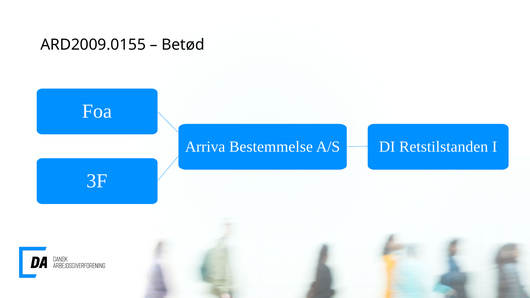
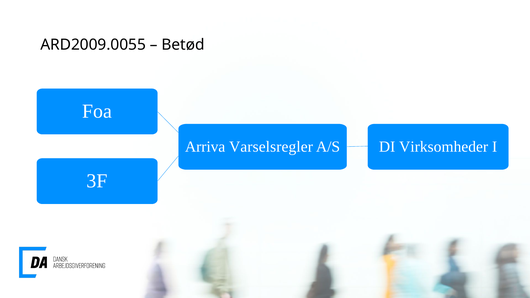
ARD2009.0155: ARD2009.0155 -> ARD2009.0055 (93, 45)
Bestemmelse: Bestemmelse -> Varselsregler (271, 147)
Retstilstanden: Retstilstanden -> Virksomheder (444, 147)
